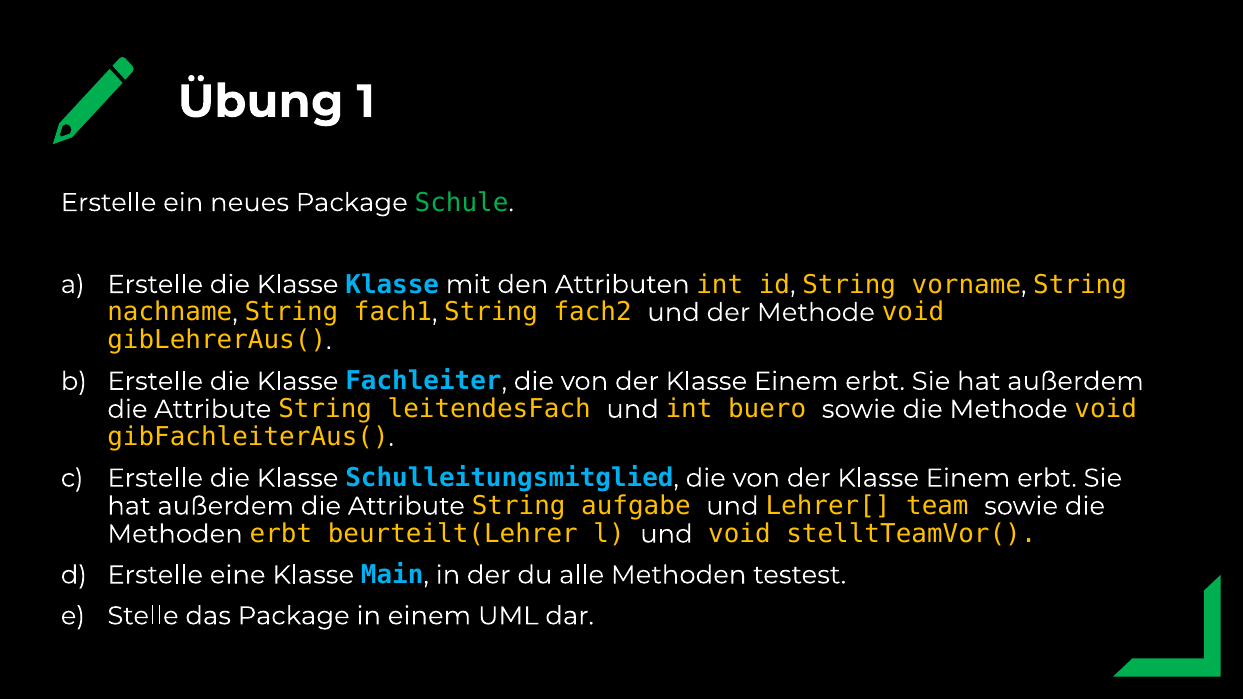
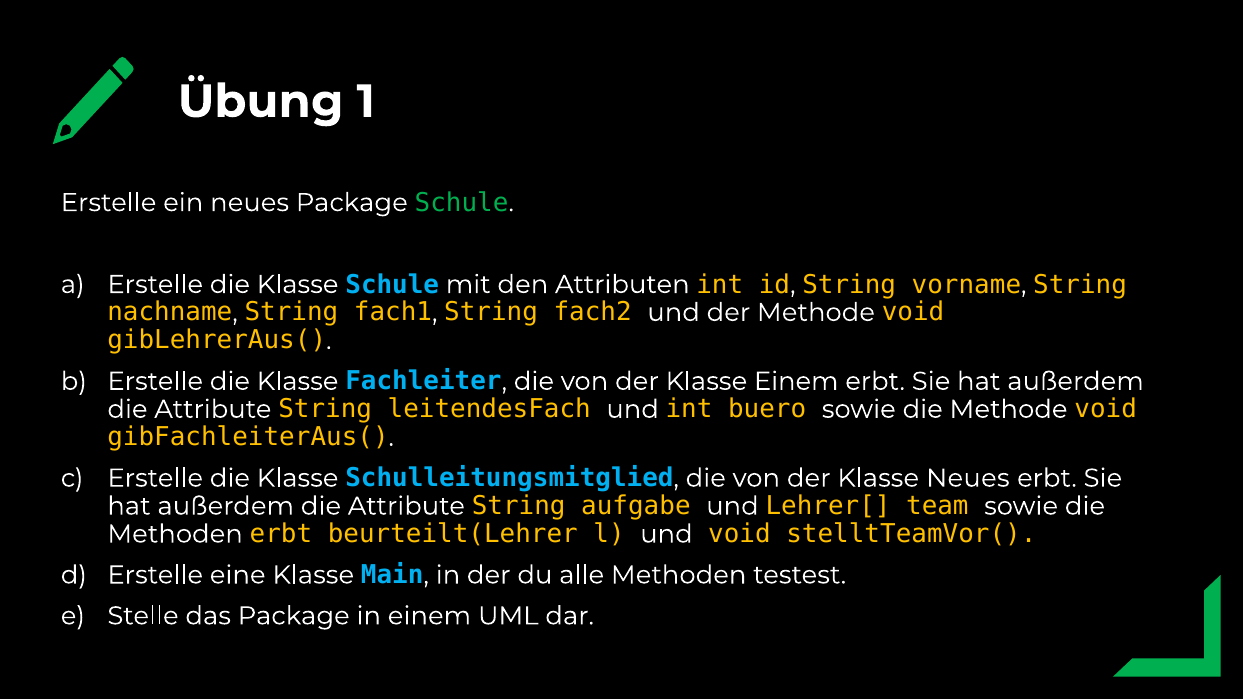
Klasse Klasse: Klasse -> Schule (392, 285)
Einem: Einem -> Neues (968, 478)
